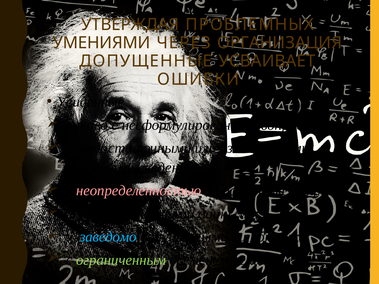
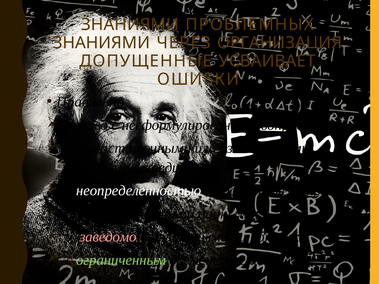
УТВЕРЖДАЯ: УТВЕРЖДАЯ -> ЗНАНИЯМИ (130, 25)
УМЕНИЯМИ: УМЕНИЯМИ -> ЗНАНИЯМИ (101, 43)
Увиденные: Увиденные -> Правильно (90, 102)
сведений: сведений -> середина (169, 168)
неопределенностью colour: pink -> white (139, 191)
заведомо colour: light blue -> pink (108, 237)
